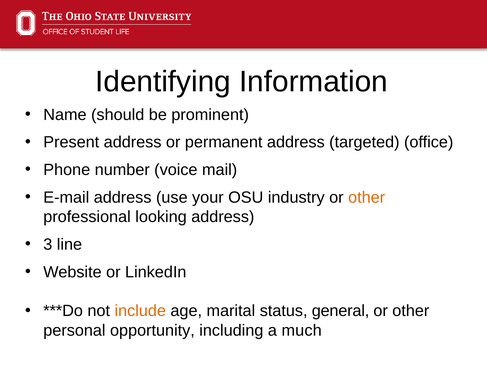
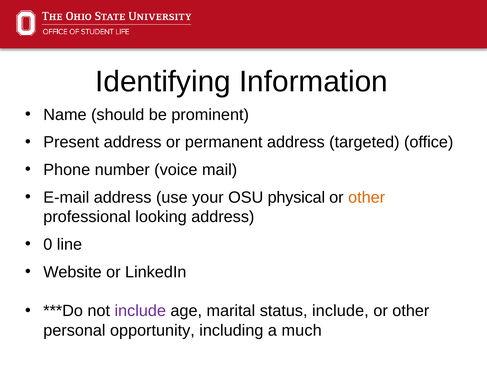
industry: industry -> physical (296, 198)
3: 3 -> 0 (48, 245)
include colour: orange -> purple (140, 311)
status general: general -> include (340, 311)
